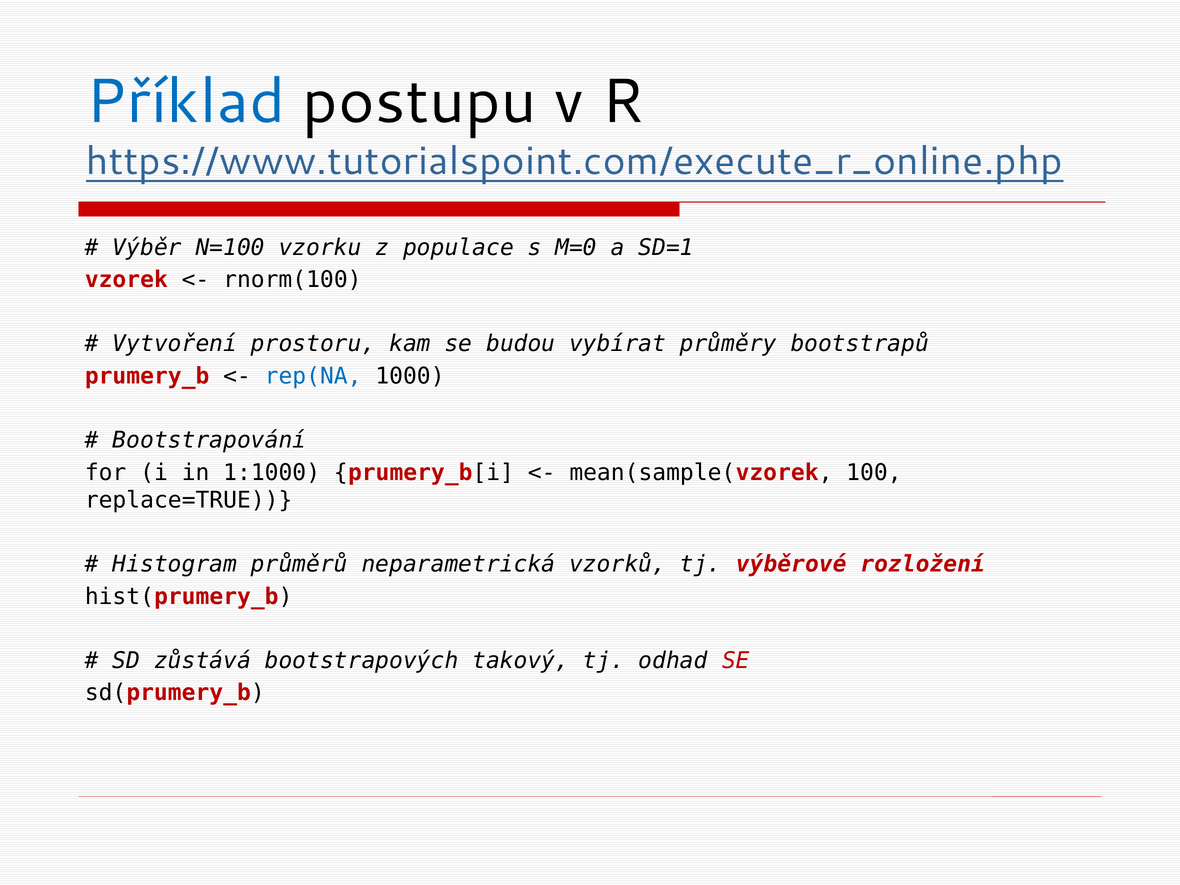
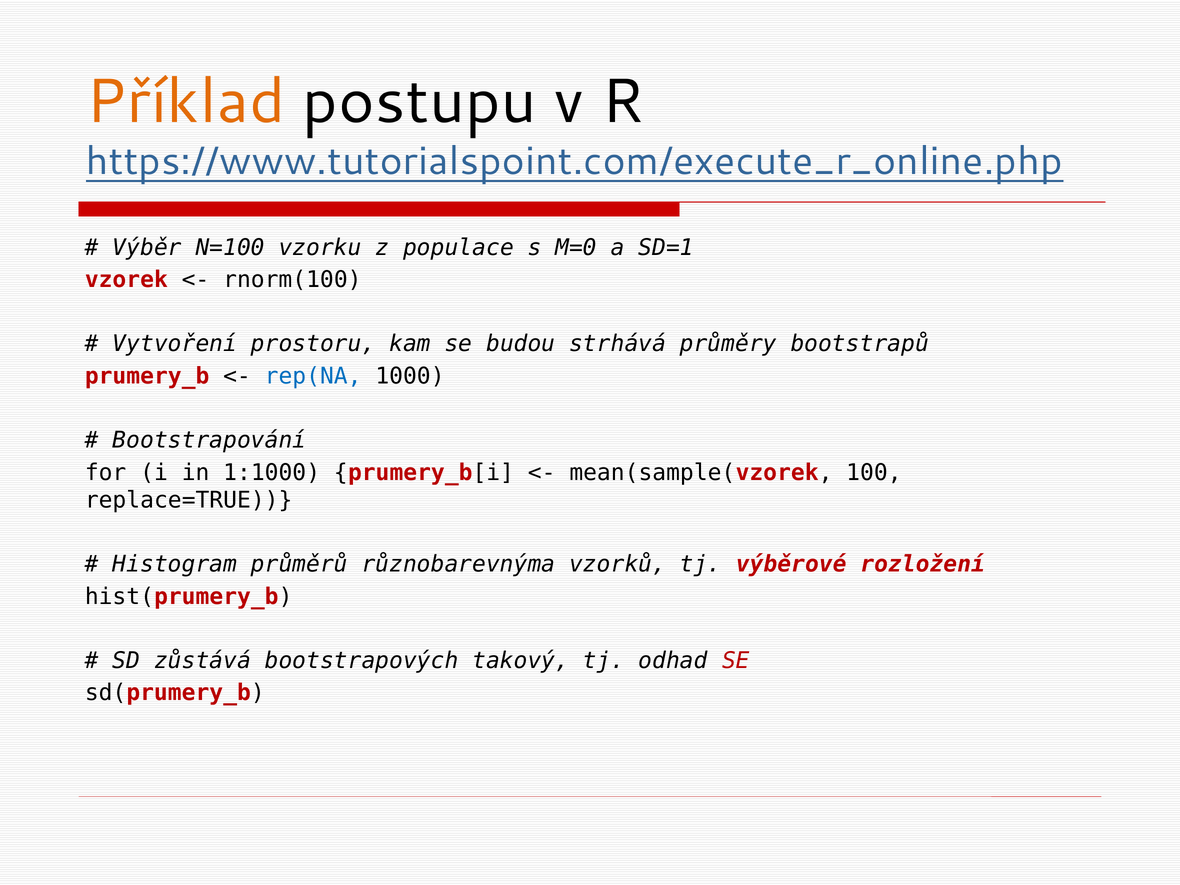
Příklad colour: blue -> orange (186, 102)
vybírat: vybírat -> strhává (618, 344)
neparametrická: neparametrická -> různobarevnýma (458, 564)
